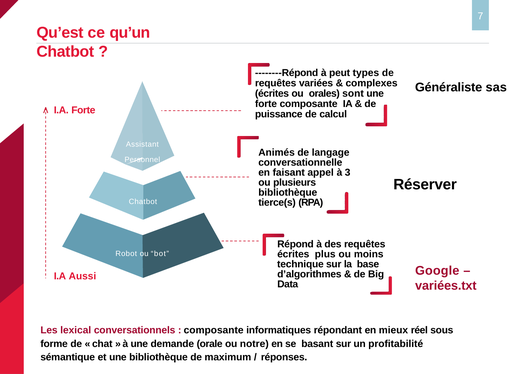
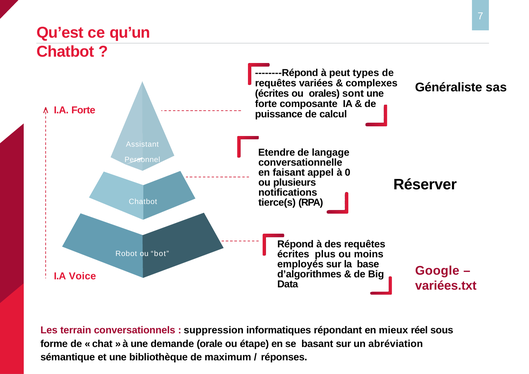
Animés: Animés -> Etendre (277, 152)
3: 3 -> 0 (348, 173)
bibliothèque: bibliothèque -> notifications (288, 193)
technique: technique -> employés (300, 264)
Aussi: Aussi -> Voice (82, 276)
lexical: lexical -> terrain (76, 330)
composante: composante -> suppression (214, 330)
notre: notre -> étape (254, 344)
profitabilité: profitabilité -> abréviation (396, 344)
